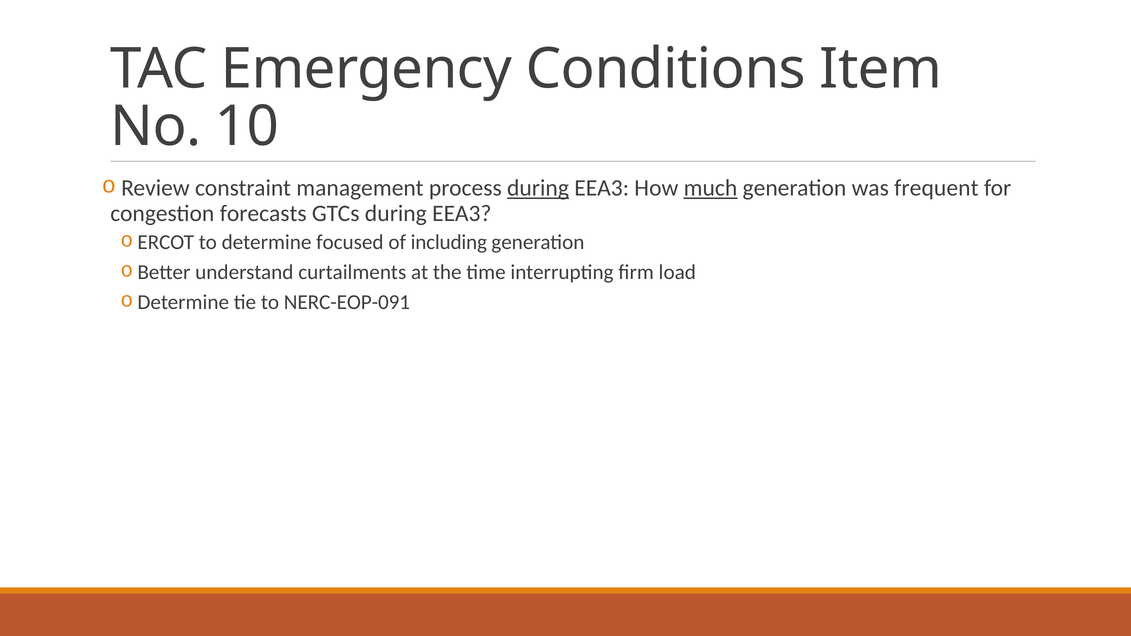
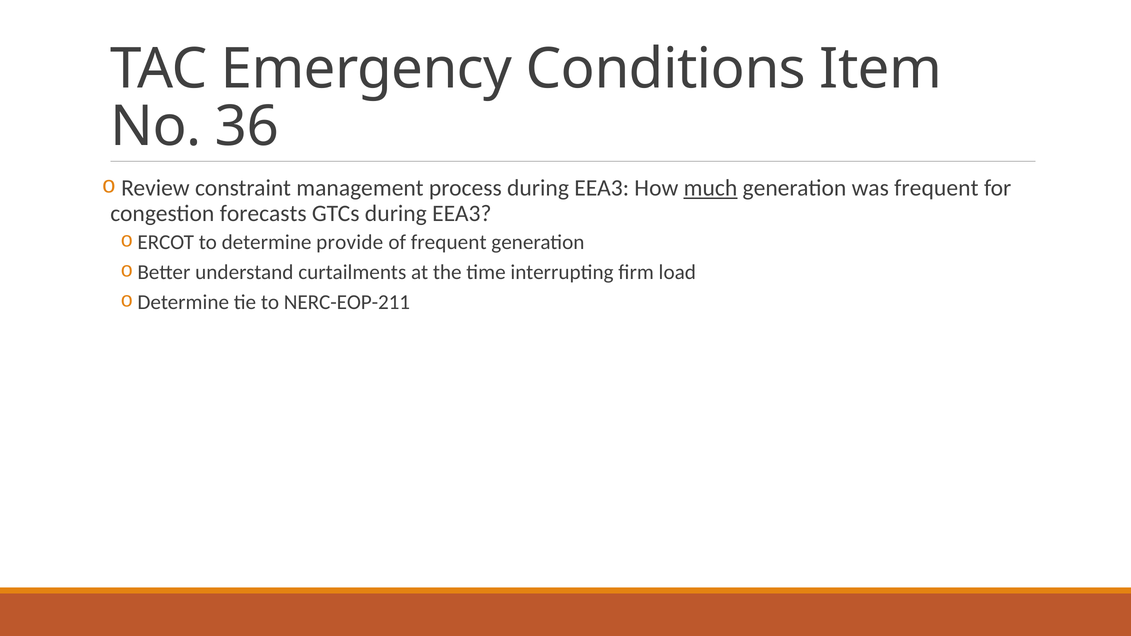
10: 10 -> 36 (247, 127)
during underline: present -> none (538, 188)
focused: focused -> provide (350, 242)
of including: including -> frequent (449, 242)
NERC-EOP-091: NERC-EOP-091 -> NERC-EOP-211 (347, 302)
